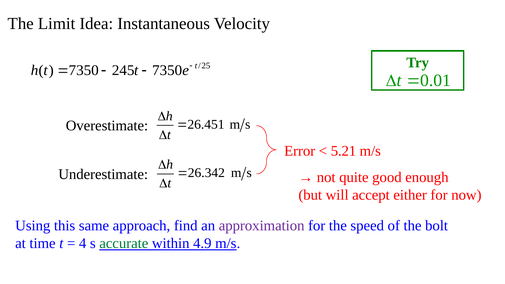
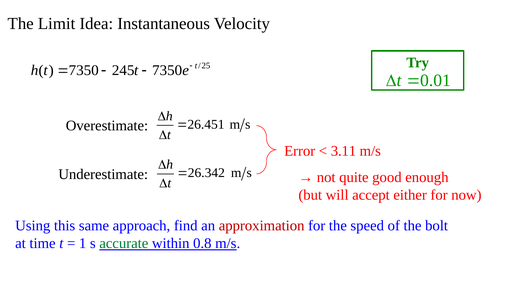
5.21: 5.21 -> 3.11 (343, 151)
approximation colour: purple -> red (262, 226)
4: 4 -> 1 (83, 243)
4.9: 4.9 -> 0.8 (202, 243)
